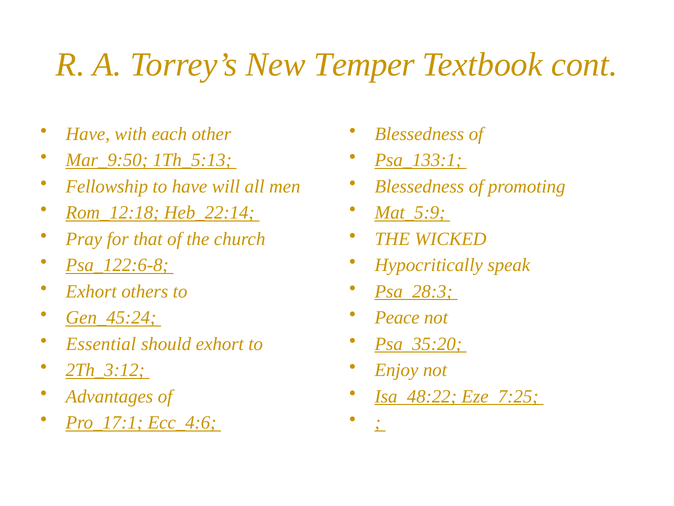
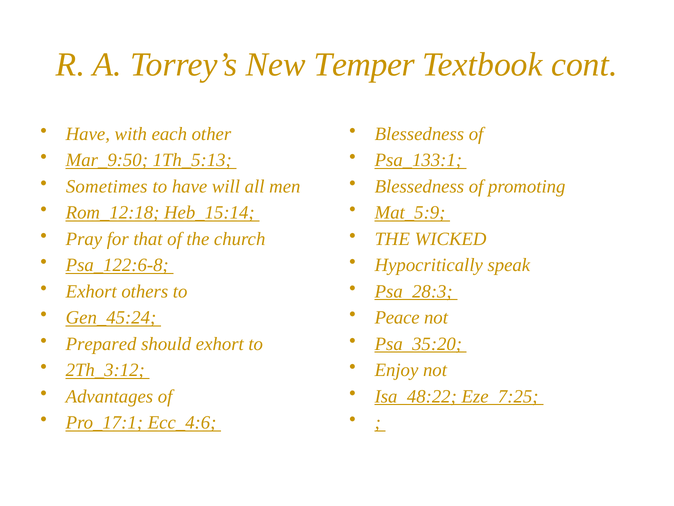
Fellowship: Fellowship -> Sometimes (107, 186)
Heb_22:14: Heb_22:14 -> Heb_15:14 (209, 213)
Essential: Essential -> Prepared (101, 344)
